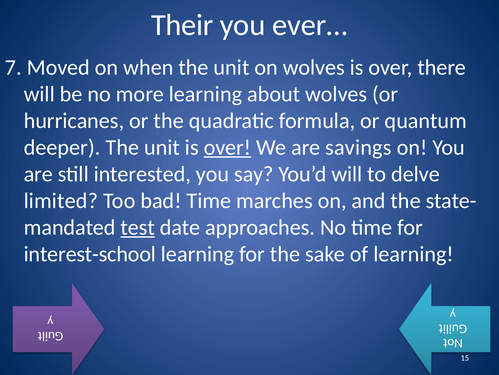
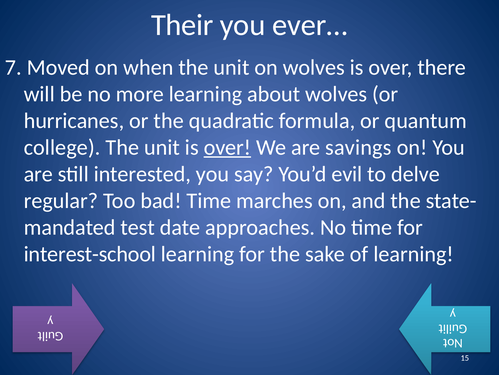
deeper: deeper -> college (62, 147)
You’d will: will -> evil (347, 174)
limited: limited -> regular (61, 200)
test underline: present -> none (138, 227)
